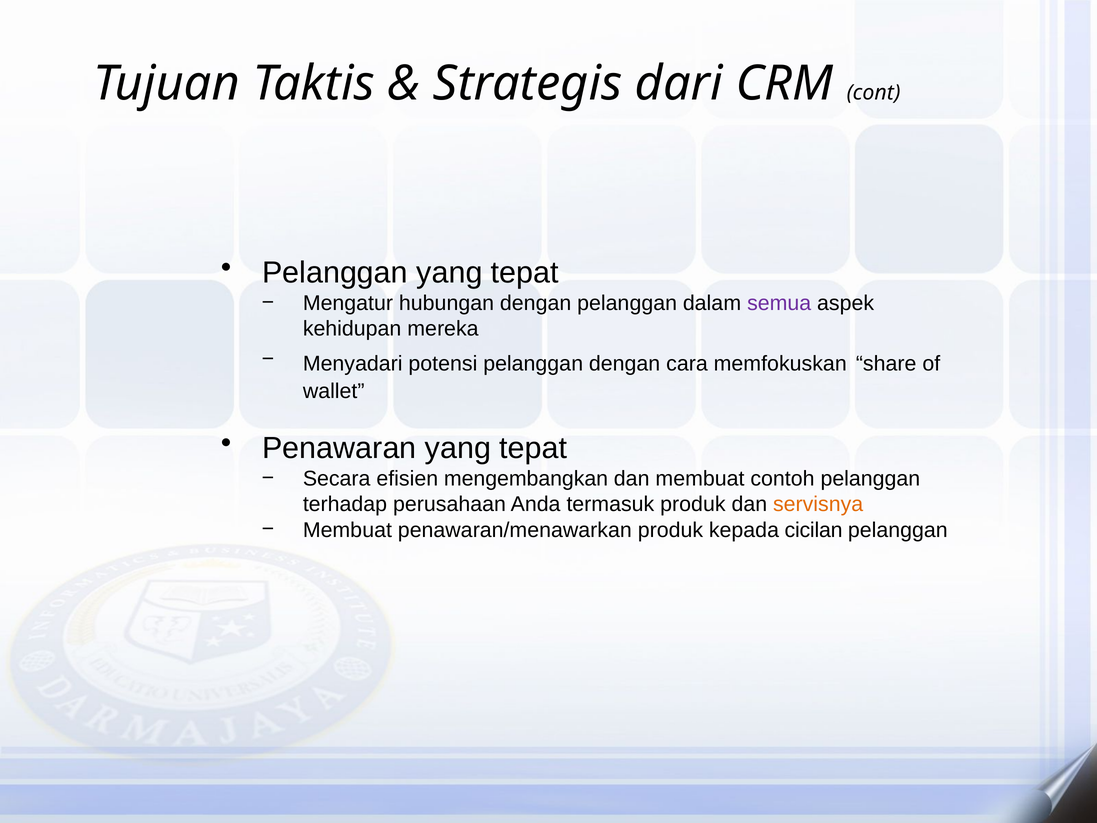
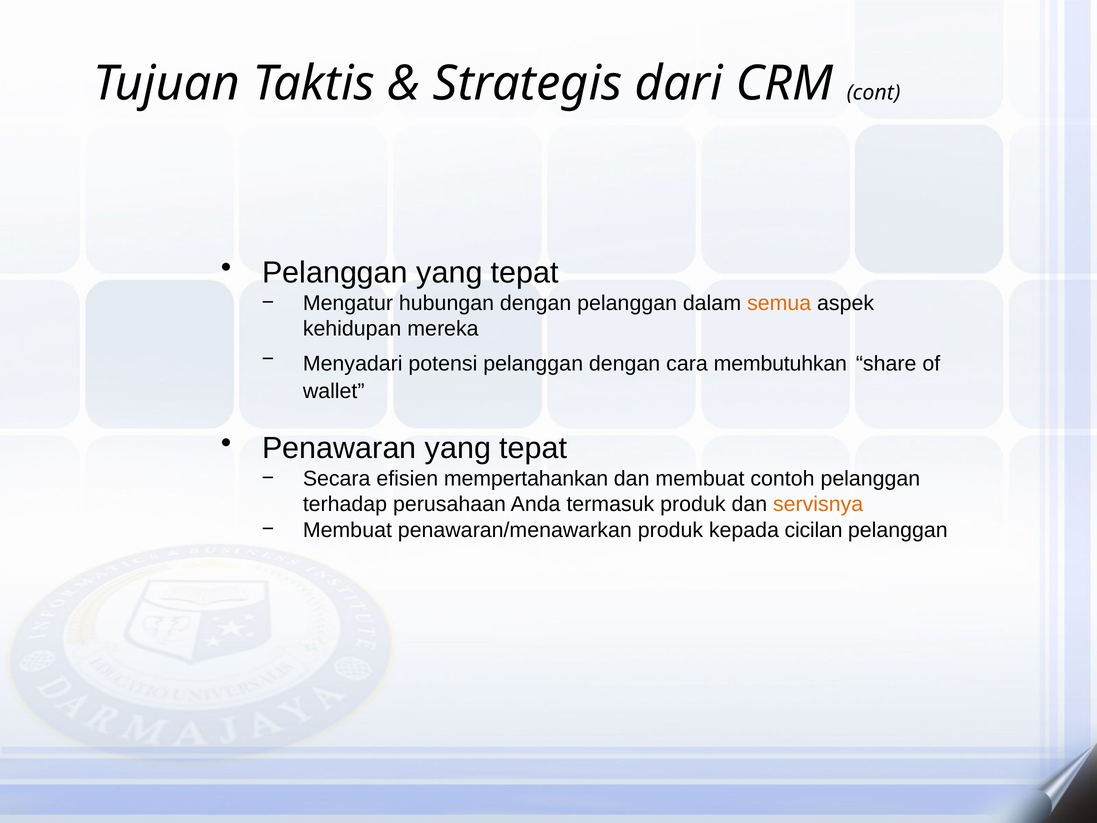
semua colour: purple -> orange (779, 303)
memfokuskan: memfokuskan -> membutuhkan (780, 363)
mengembangkan: mengembangkan -> mempertahankan (526, 479)
